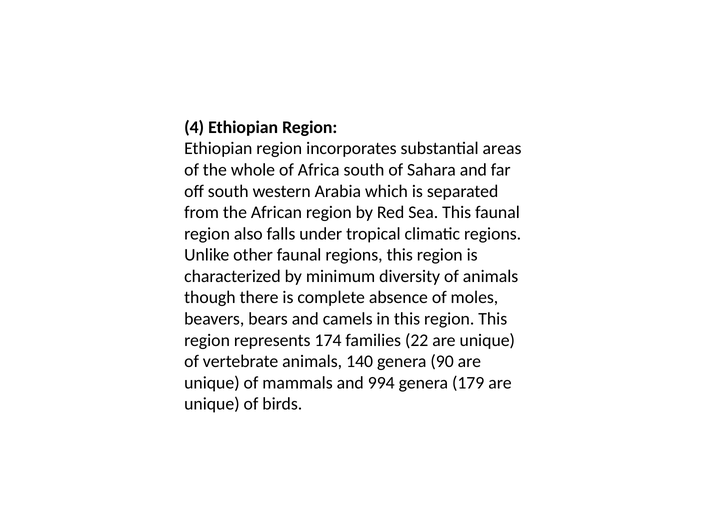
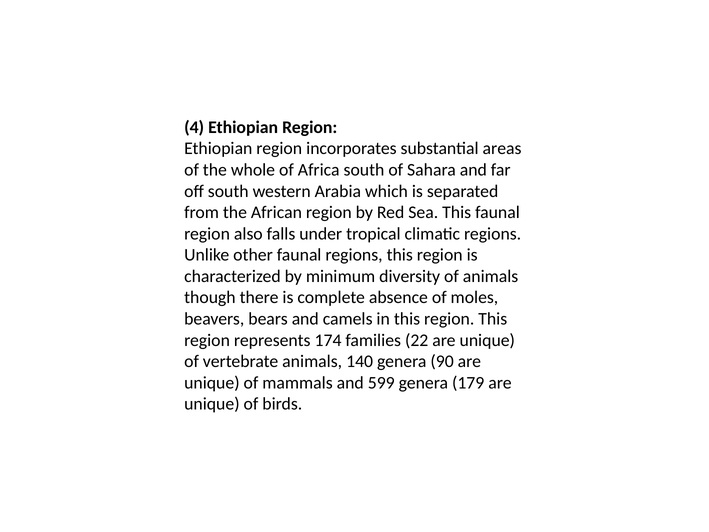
994: 994 -> 599 (381, 383)
